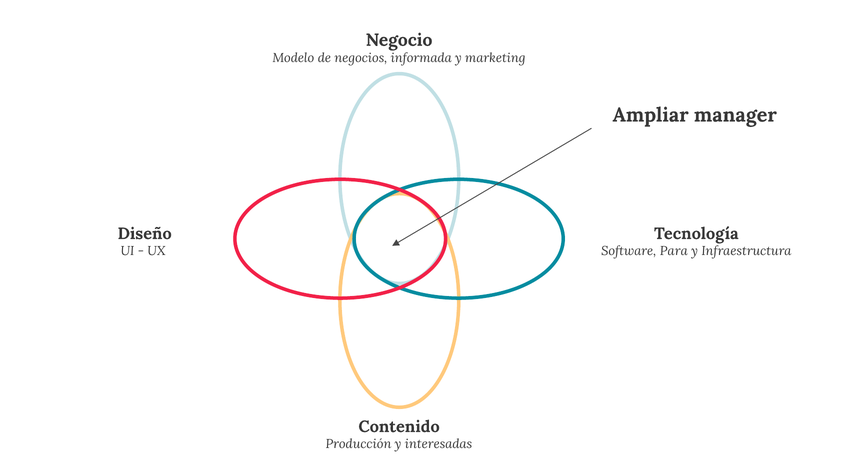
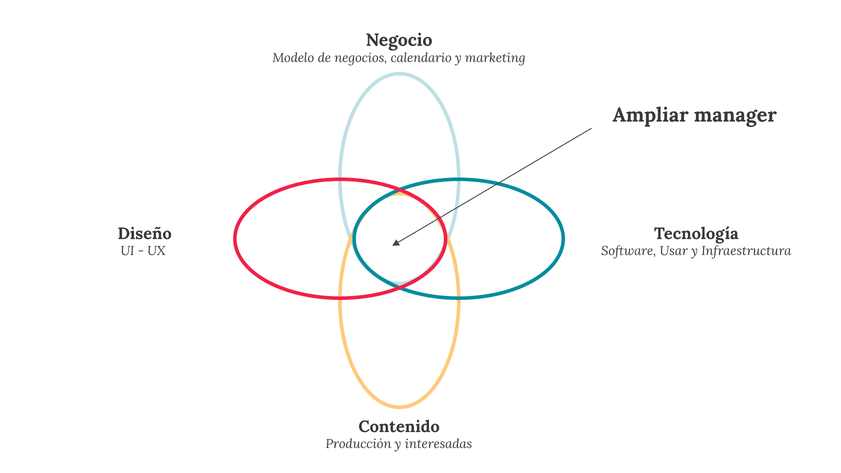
informada: informada -> calendario (421, 58)
Para: Para -> Usar (674, 251)
